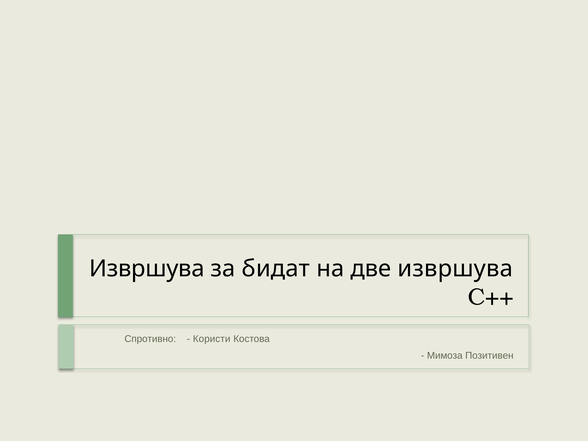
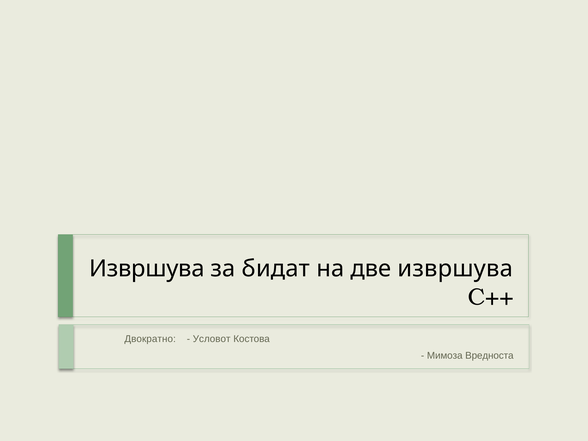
Спротивно: Спротивно -> Двократно (150, 339)
Користи: Користи -> Условот (212, 339)
Позитивен: Позитивен -> Вредноста (489, 356)
